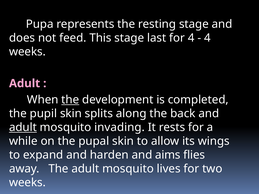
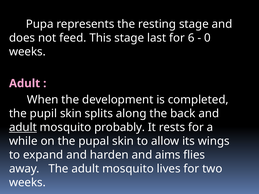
for 4: 4 -> 6 (191, 38)
4: 4 -> 0 (207, 38)
the underline: present -> none (70, 100)
invading: invading -> probably (120, 128)
